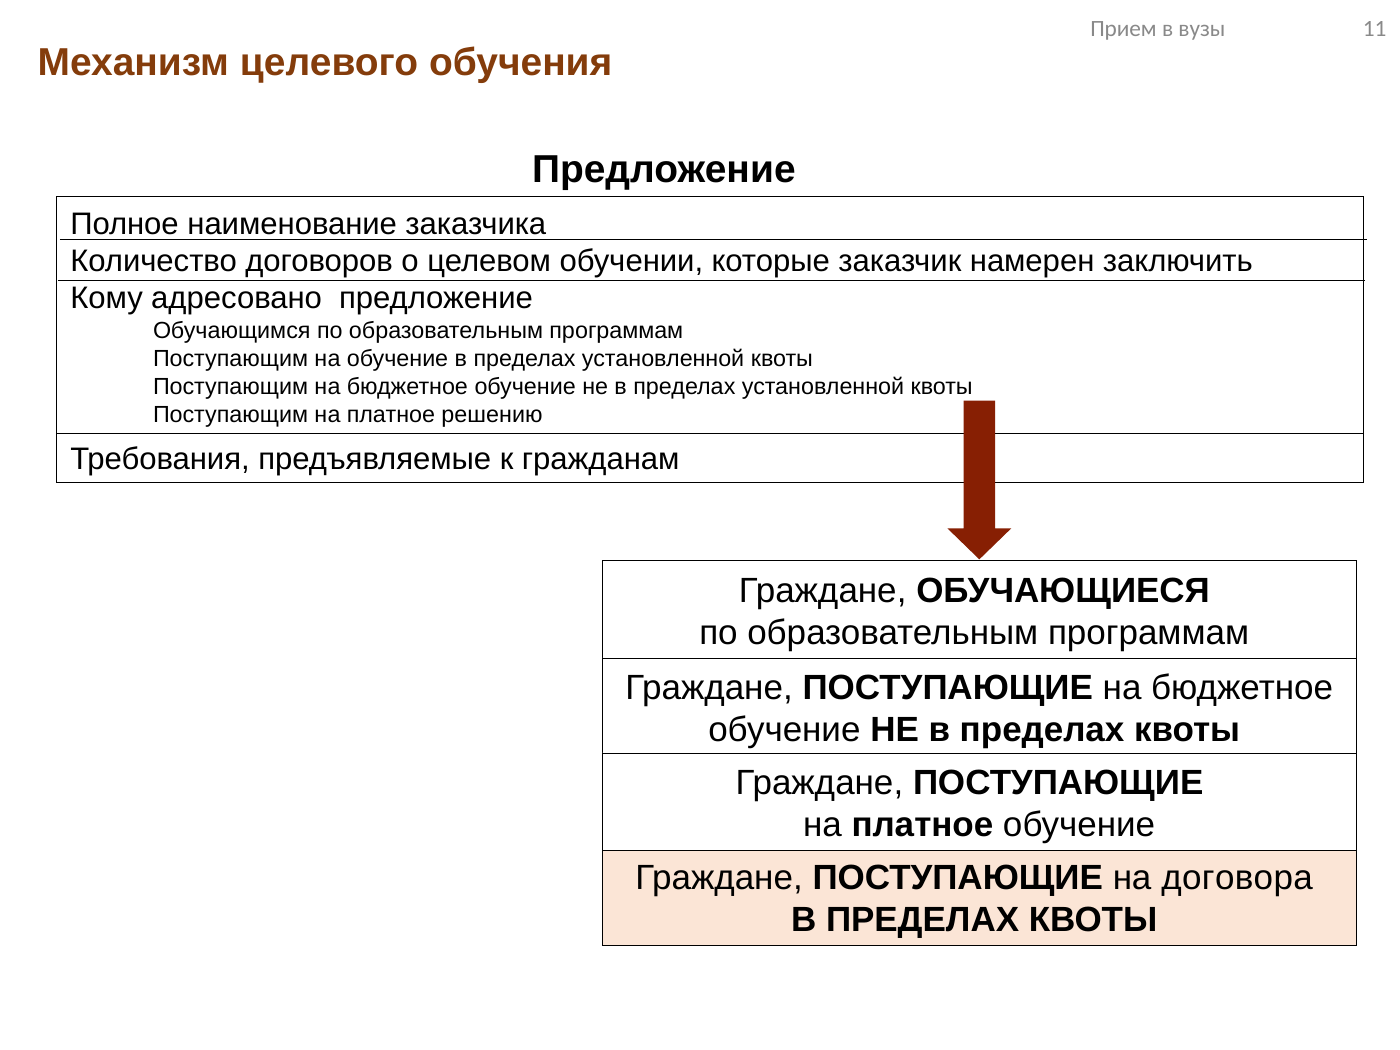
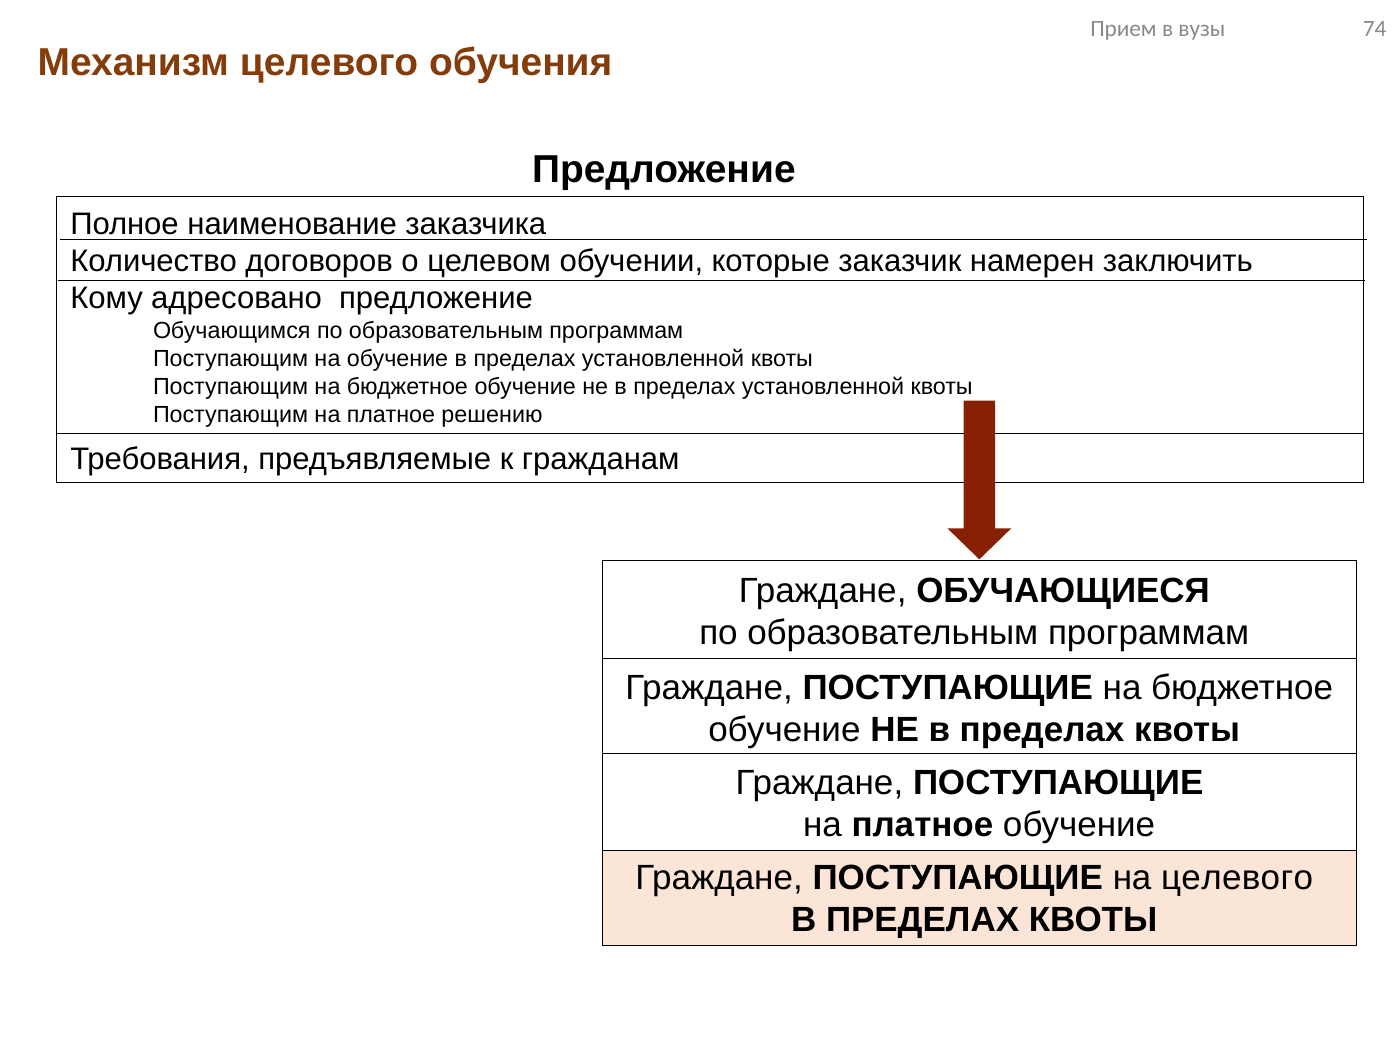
11: 11 -> 74 (1375, 29)
на договора: договора -> целевого (1237, 878)
